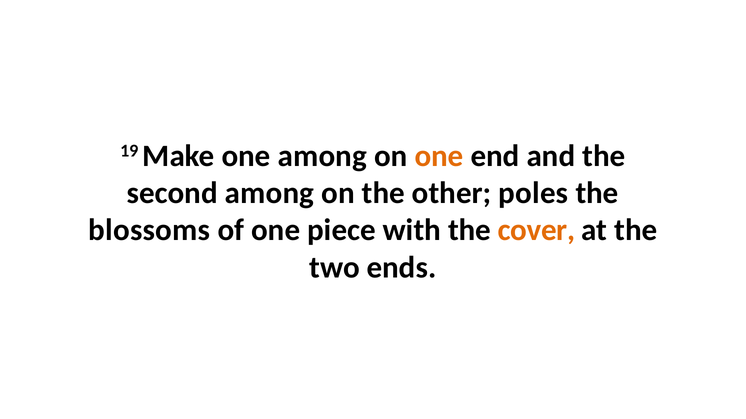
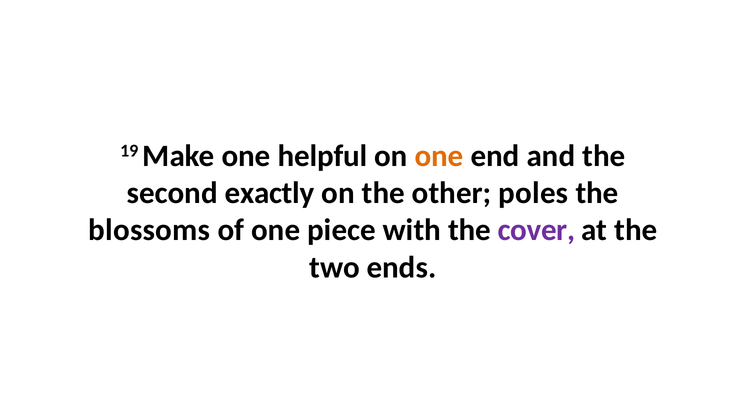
one among: among -> helpful (322, 156)
second among: among -> exactly (270, 193)
cover colour: orange -> purple (536, 231)
